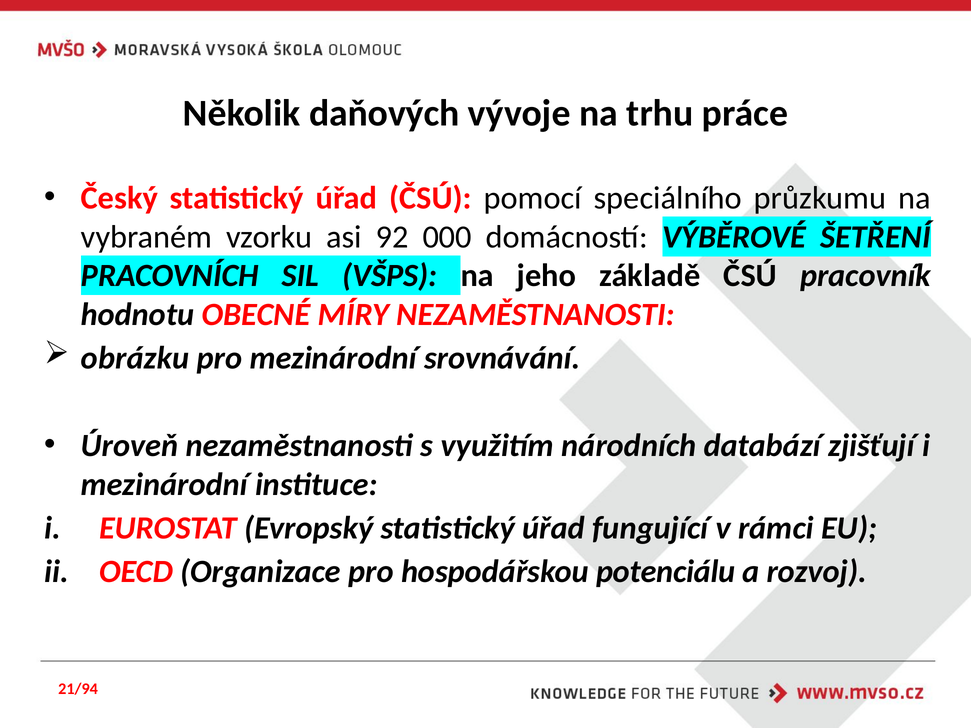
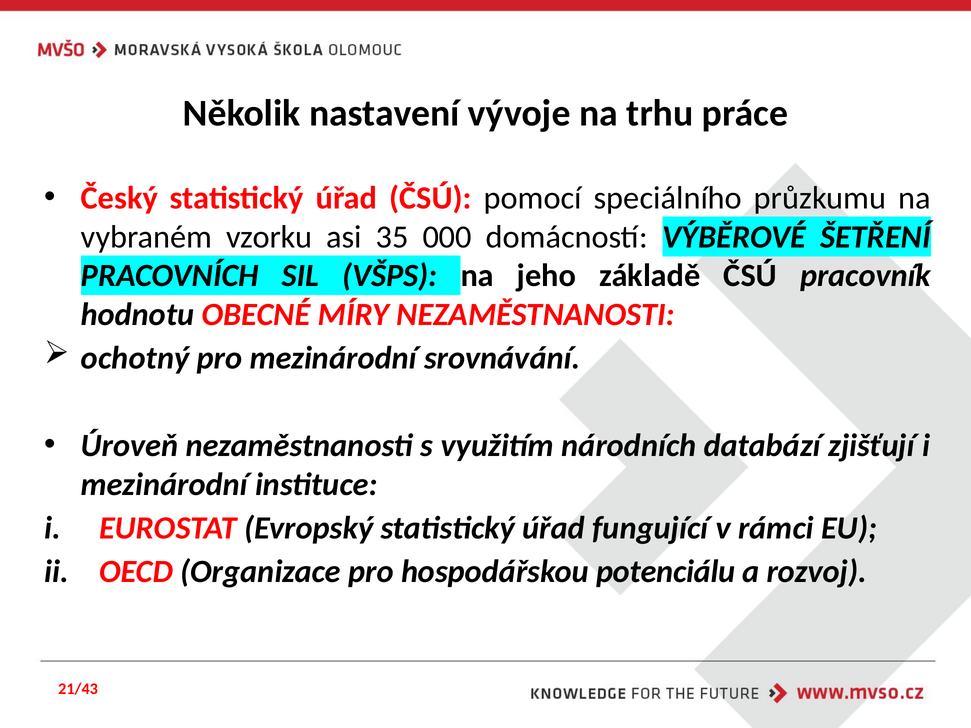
daňových: daňových -> nastavení (384, 114)
92: 92 -> 35 (392, 237)
obrázku: obrázku -> ochotný (135, 358)
21/94: 21/94 -> 21/43 (78, 689)
